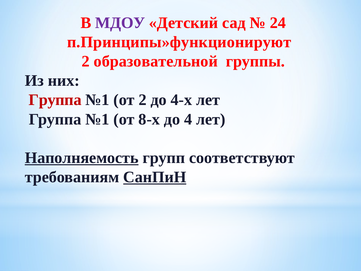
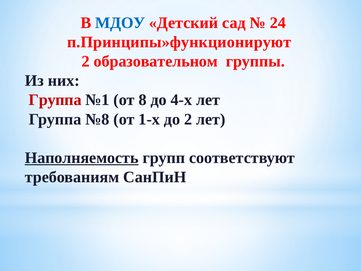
МДОУ colour: purple -> blue (120, 23)
образовательной: образовательной -> образовательном (156, 61)
от 2: 2 -> 8 (143, 100)
№1: №1 -> №8 (97, 119)
8-х: 8-х -> 1-х (149, 119)
до 4: 4 -> 2 (188, 119)
СанПиН underline: present -> none (155, 177)
